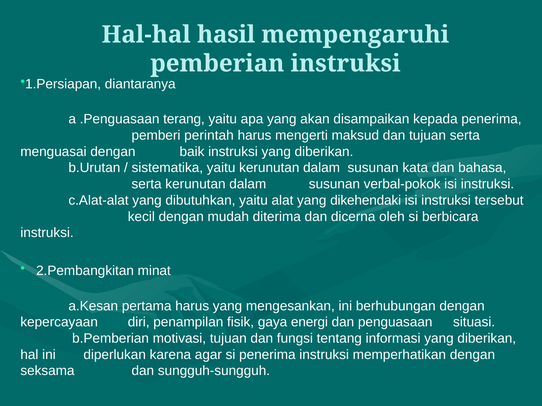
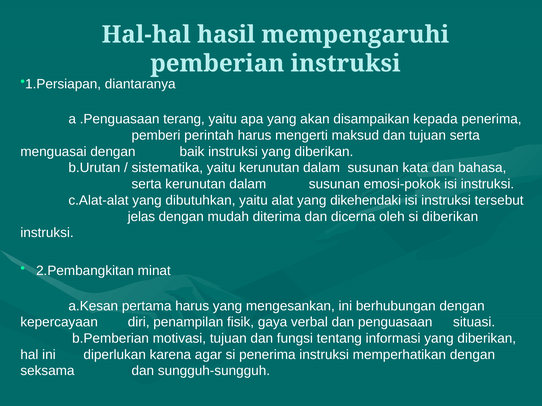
verbal-pokok: verbal-pokok -> emosi-pokok (402, 184)
kecil: kecil -> jelas (141, 217)
si berbicara: berbicara -> diberikan (450, 217)
energi: energi -> verbal (309, 323)
